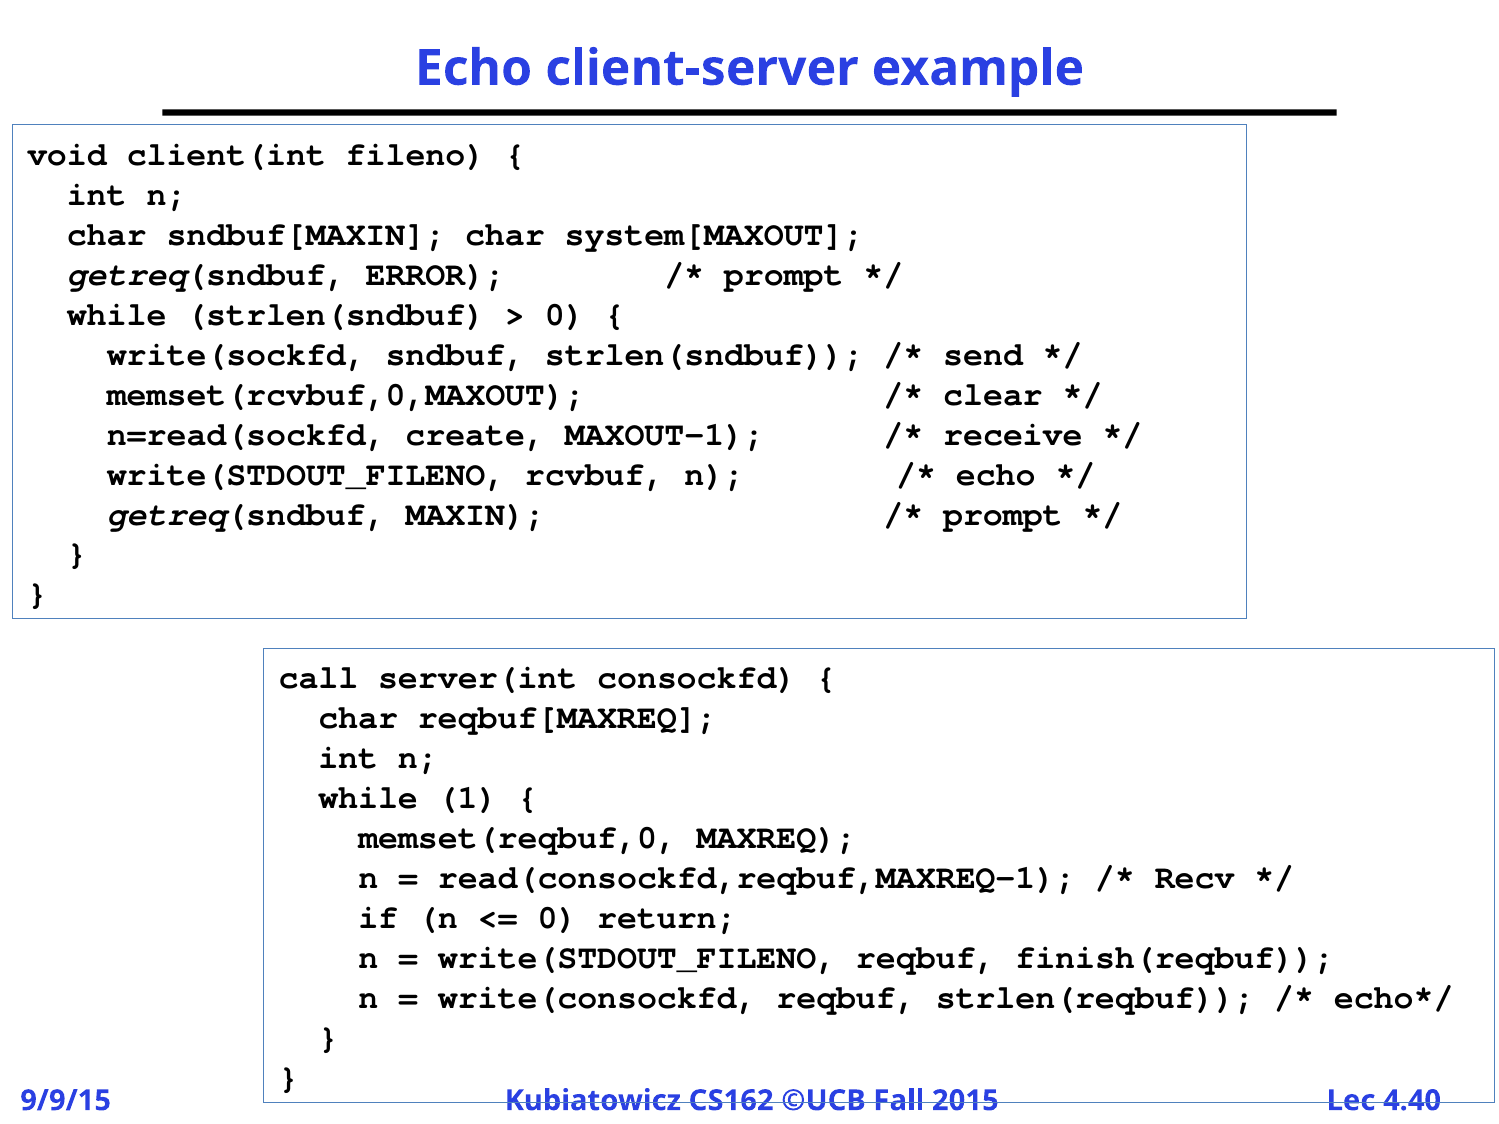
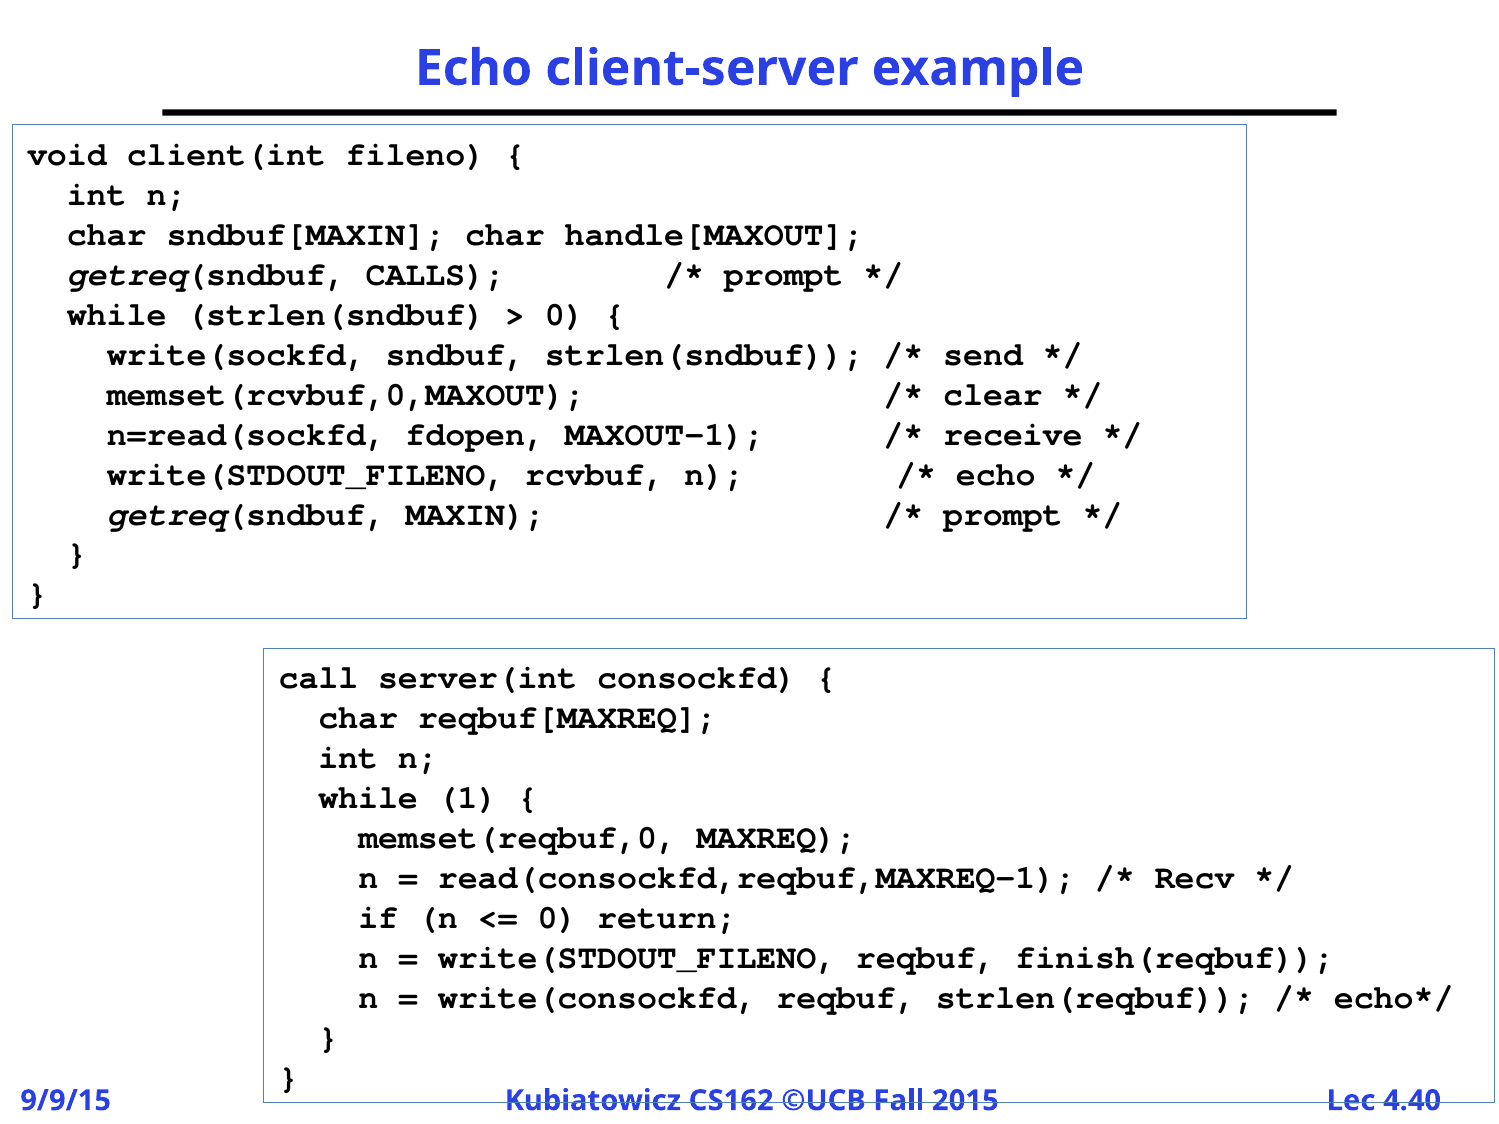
system[MAXOUT: system[MAXOUT -> handle[MAXOUT (714, 234)
ERROR: ERROR -> CALLS (435, 274)
create: create -> fdopen (475, 434)
